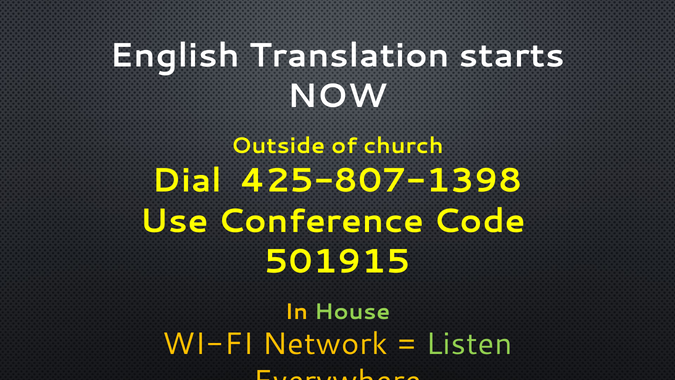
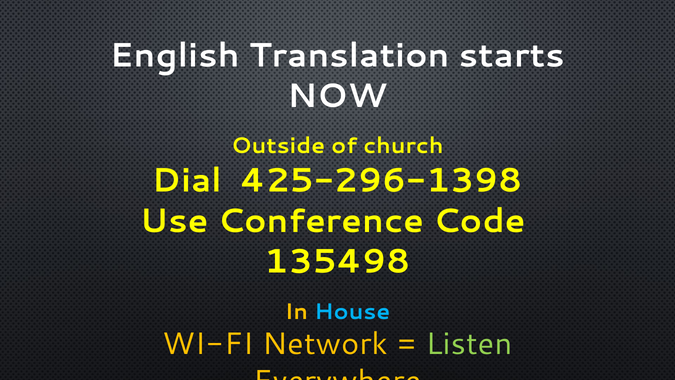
425-807-1398: 425-807-1398 -> 425-296-1398 (381, 180)
501915: 501915 -> 135498 (337, 261)
House colour: light green -> light blue (352, 311)
